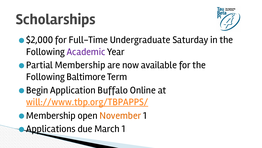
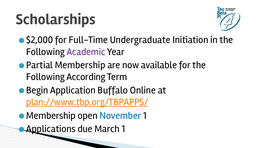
Saturday: Saturday -> Initiation (190, 40)
Baltimore: Baltimore -> According (86, 77)
will://www.tbp.org/TBPAPPS/: will://www.tbp.org/TBPAPPS/ -> plan://www.tbp.org/TBPAPPS/ (87, 102)
November colour: orange -> blue (120, 115)
